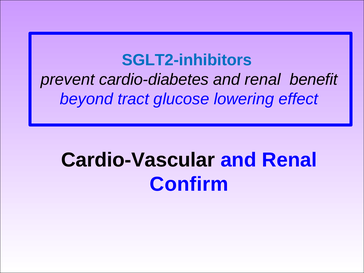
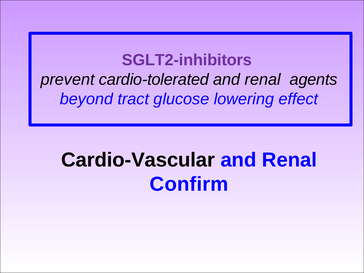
SGLT2-inhibitors colour: blue -> purple (187, 60)
cardio-diabetes: cardio-diabetes -> cardio-tolerated (154, 80)
benefit: benefit -> agents (314, 80)
